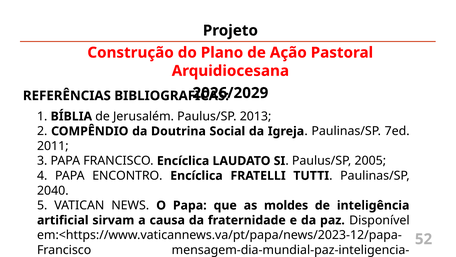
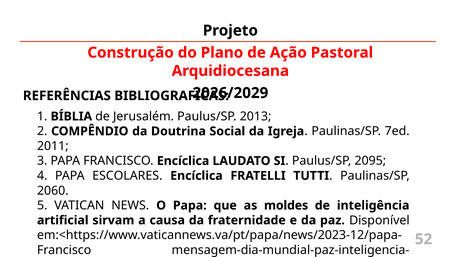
2005: 2005 -> 2095 (370, 161)
ENCONTRO: ENCONTRO -> ESCOLARES (127, 175)
2040: 2040 -> 2060 (53, 190)
